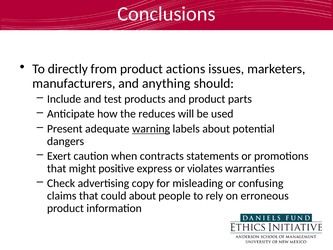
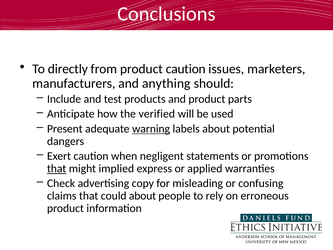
product actions: actions -> caution (186, 69)
reduces: reduces -> verified (157, 114)
contracts: contracts -> negligent (162, 156)
that underline: none -> present (57, 168)
positive: positive -> implied (116, 168)
violates: violates -> applied (205, 168)
